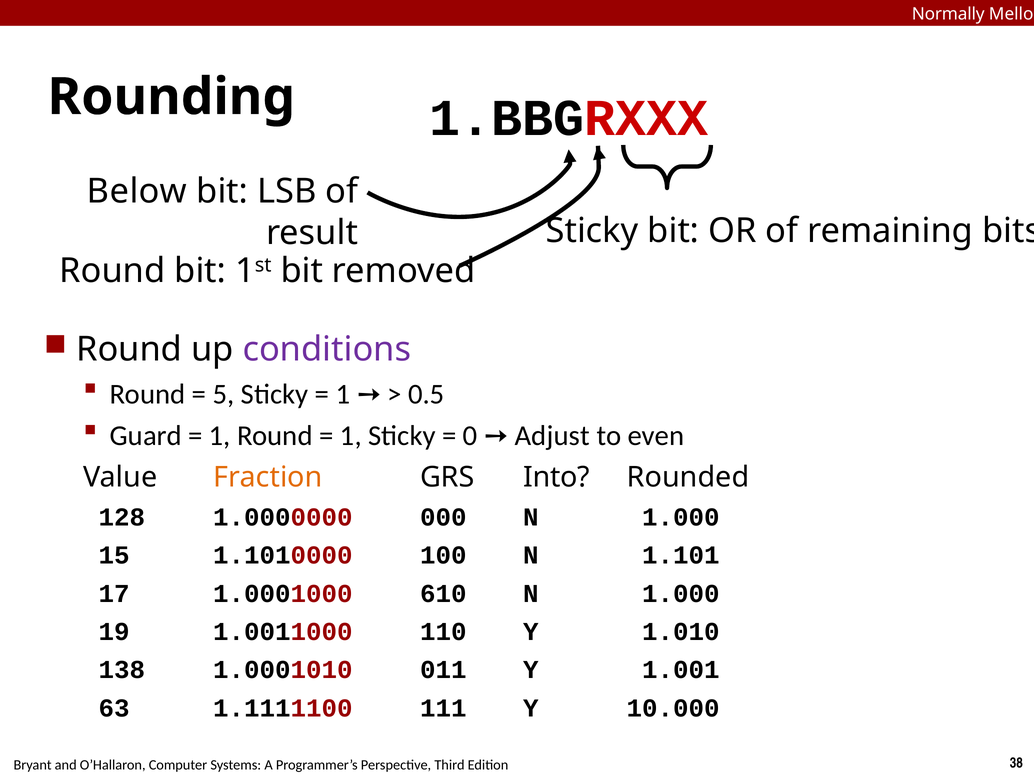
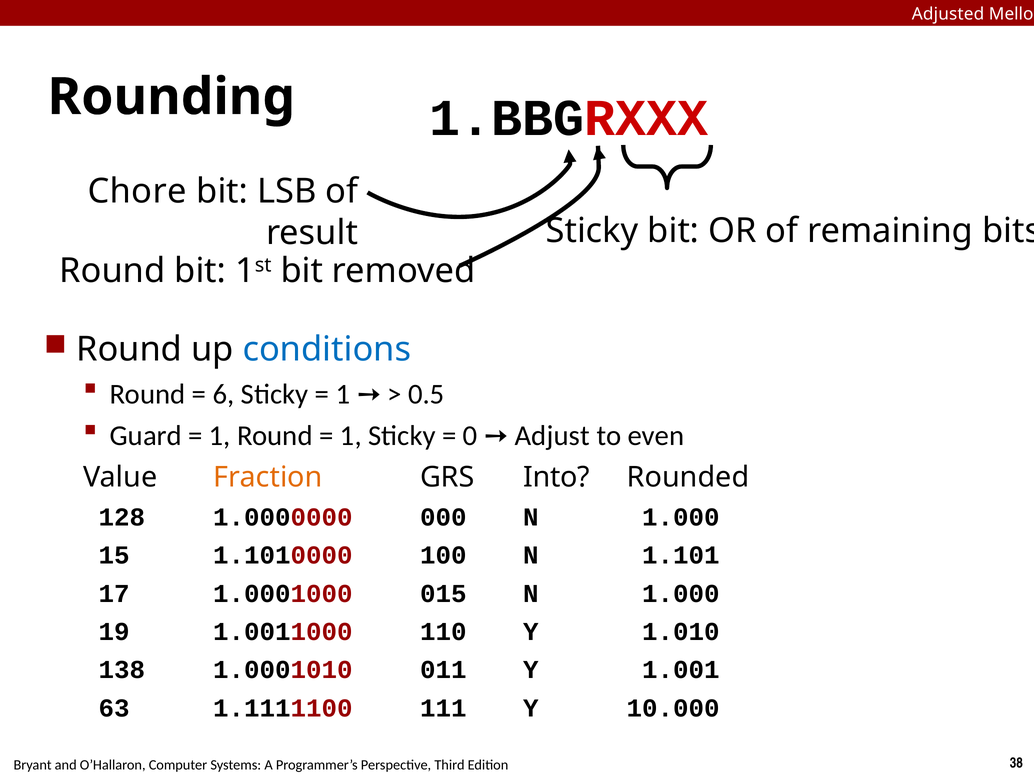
Normally: Normally -> Adjusted (948, 14)
Below: Below -> Chore (137, 191)
conditions colour: purple -> blue (327, 349)
5: 5 -> 6 (223, 394)
610: 610 -> 015 (443, 593)
